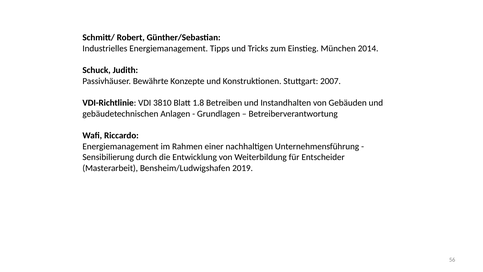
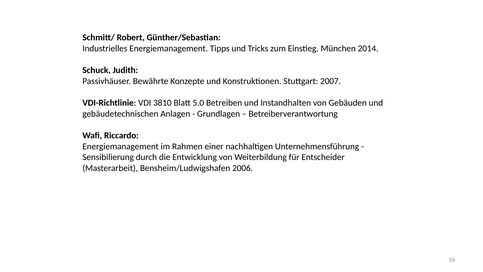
1.8: 1.8 -> 5.0 (198, 103)
2019: 2019 -> 2006 (243, 168)
